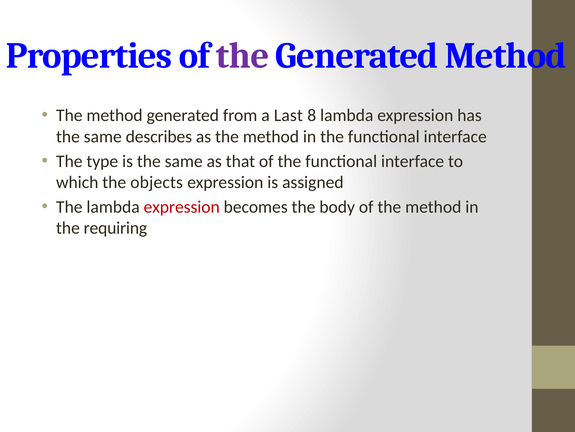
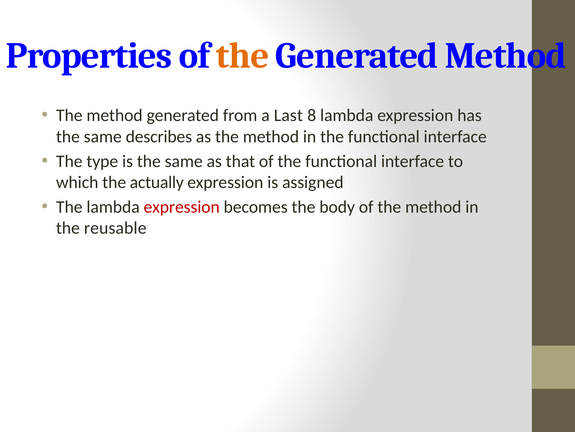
the colour: purple -> orange (243, 56)
objects: objects -> actually (157, 182)
requiring: requiring -> reusable (115, 228)
